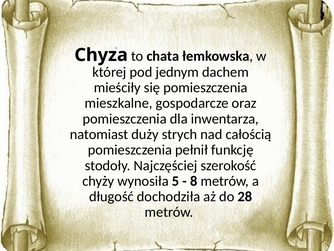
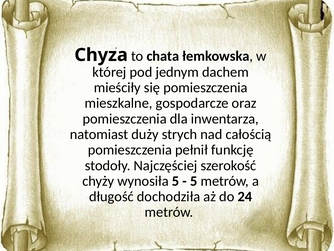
8: 8 -> 5 (194, 181)
28: 28 -> 24 (245, 196)
